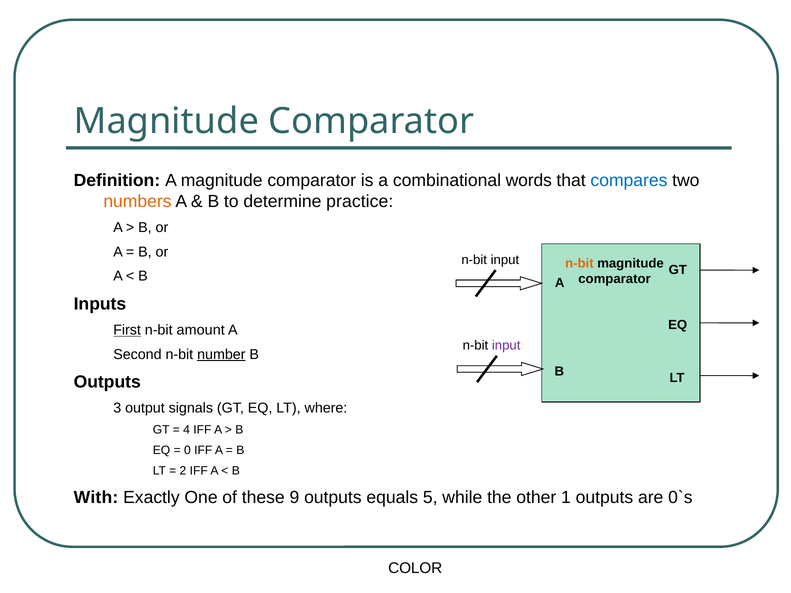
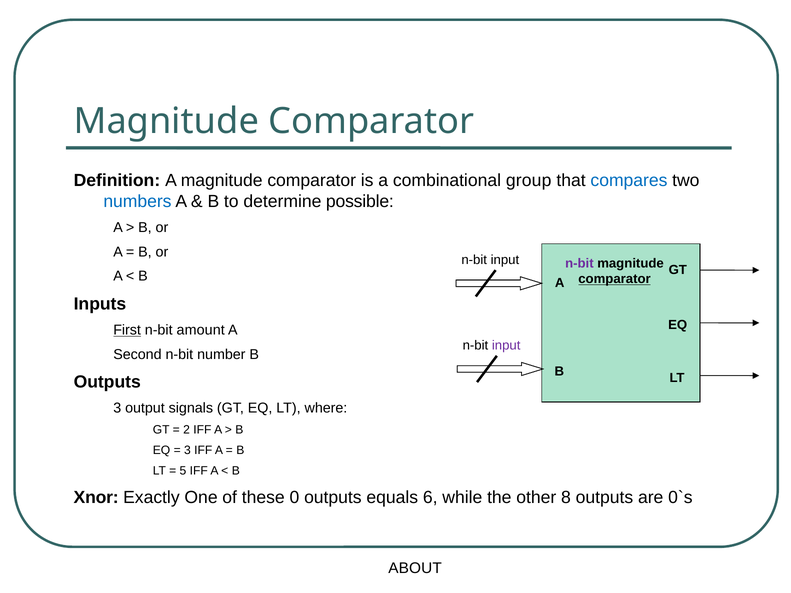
words: words -> group (529, 181)
numbers colour: orange -> blue (137, 202)
practice: practice -> possible (360, 202)
n-bit colour: orange -> purple (579, 263)
comparator underline: none -> present (614, 279)
number underline: present -> none (221, 354)
4: 4 -> 2 (186, 430)
0: 0 -> 3 (187, 451)
2: 2 -> 5 (183, 471)
With: With -> Xnor (96, 498)
9: 9 -> 0 (294, 498)
5: 5 -> 6 (430, 498)
1: 1 -> 8 (566, 498)
COLOR: COLOR -> ABOUT (415, 568)
